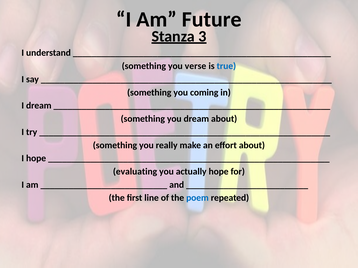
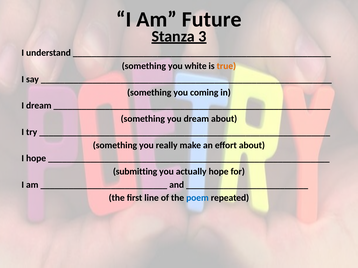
verse: verse -> white (196, 66)
true colour: blue -> orange (226, 66)
evaluating: evaluating -> submitting (135, 172)
